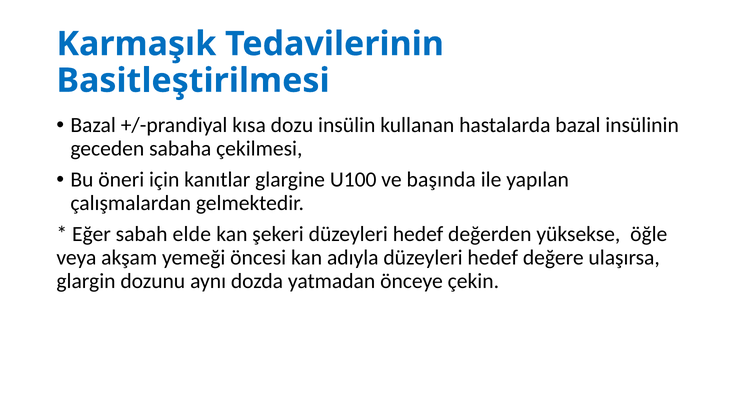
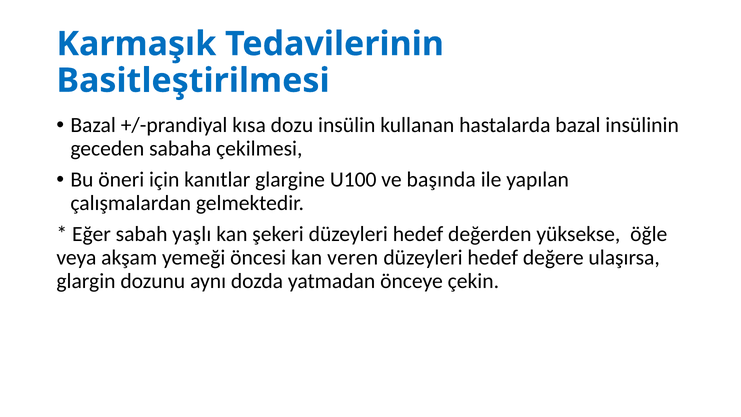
elde: elde -> yaşlı (192, 234)
adıyla: adıyla -> veren (353, 257)
